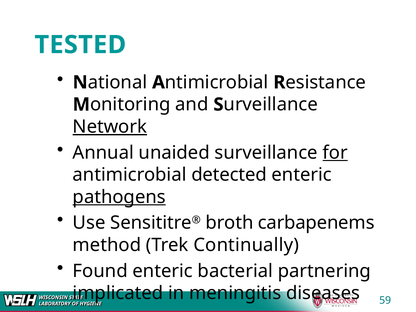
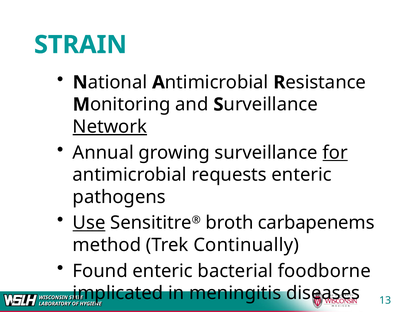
TESTED: TESTED -> STRAIN (80, 45)
unaided: unaided -> growing (174, 153)
detected: detected -> requests (229, 175)
pathogens underline: present -> none (119, 197)
Use underline: none -> present (89, 223)
partnering: partnering -> foodborne (324, 271)
59: 59 -> 13 (385, 300)
